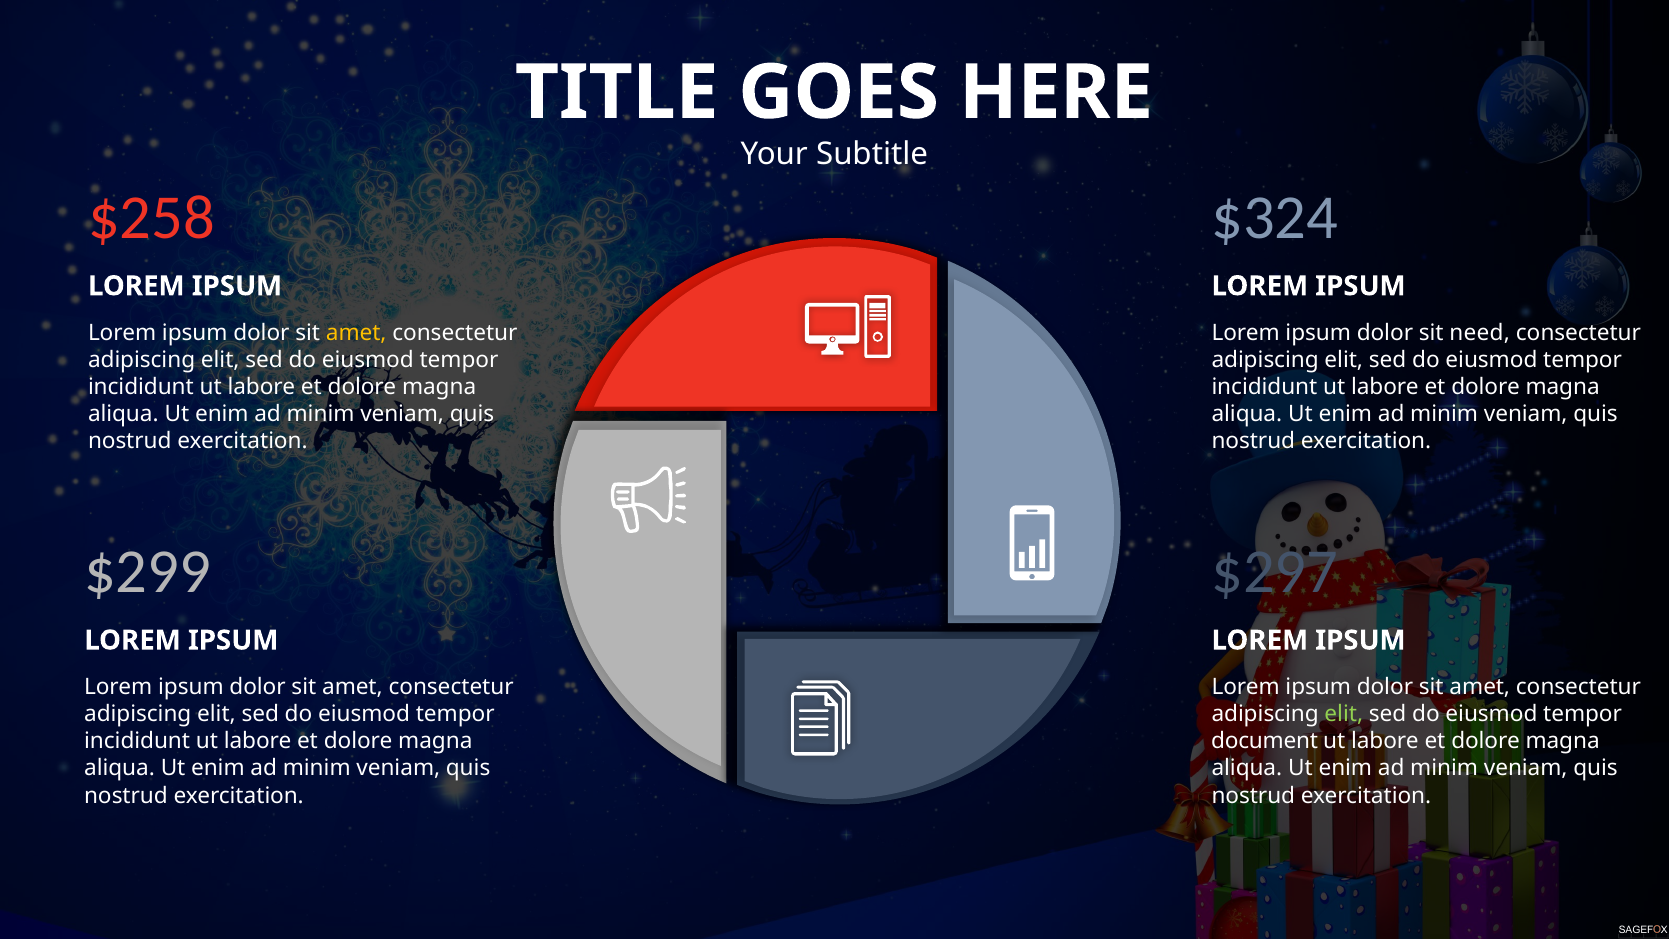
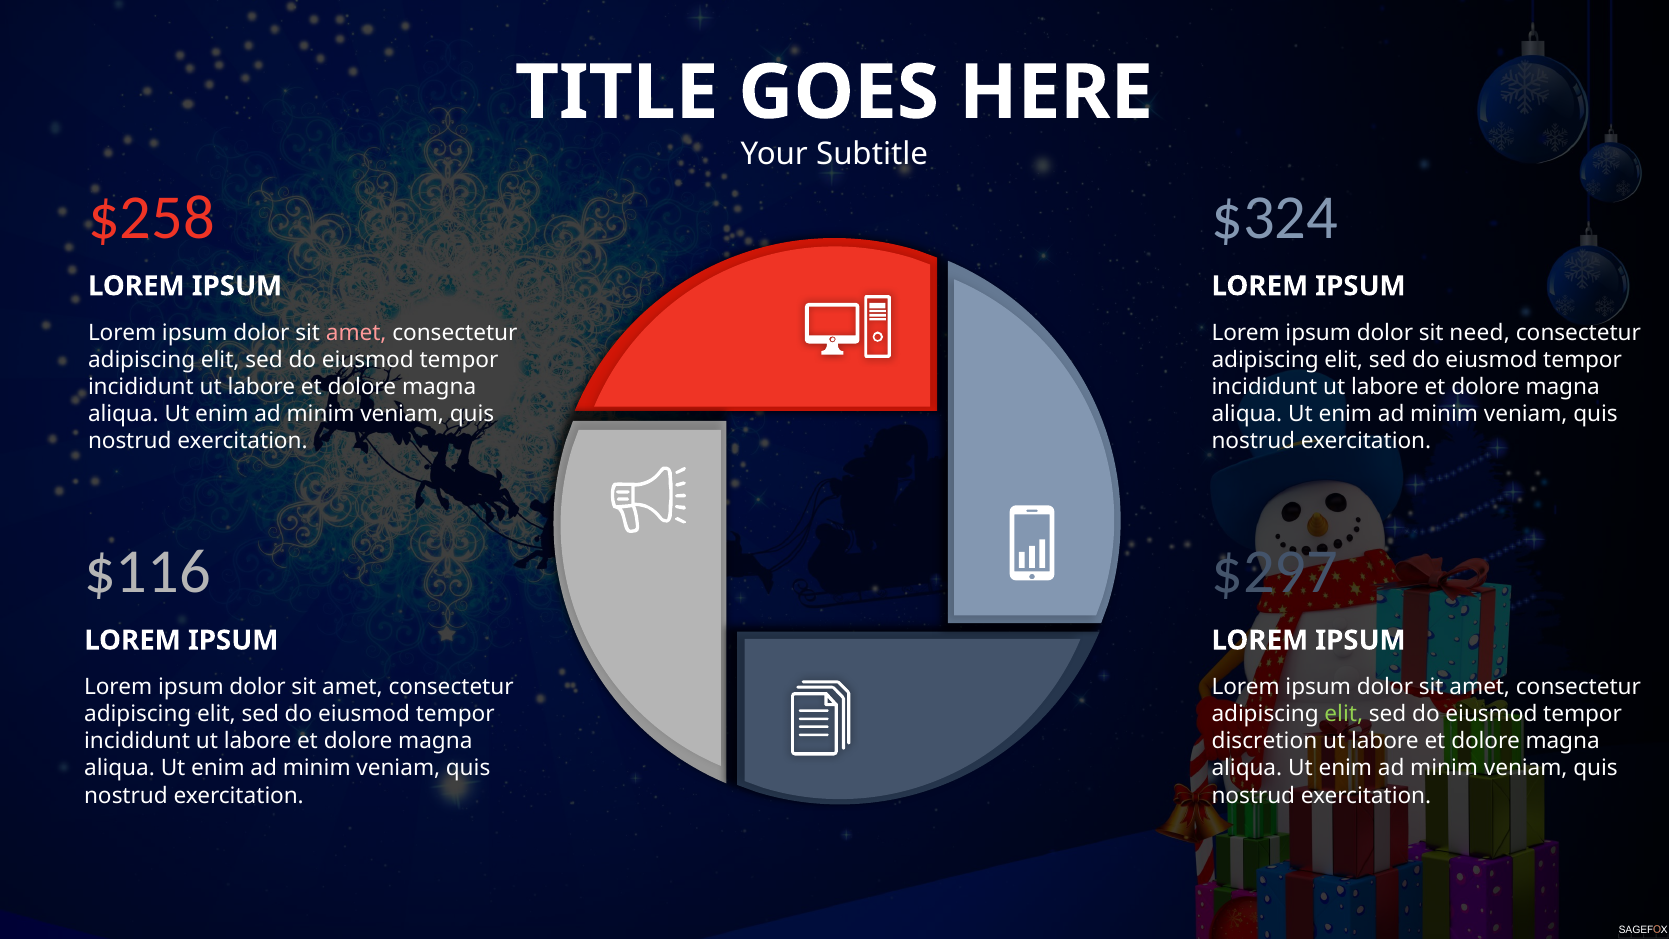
amet colour: yellow -> pink (356, 333)
$299: $299 -> $116 (148, 572)
document: document -> discretion (1264, 741)
